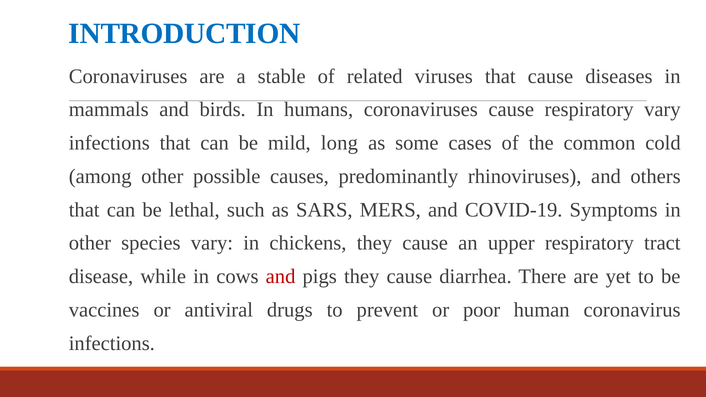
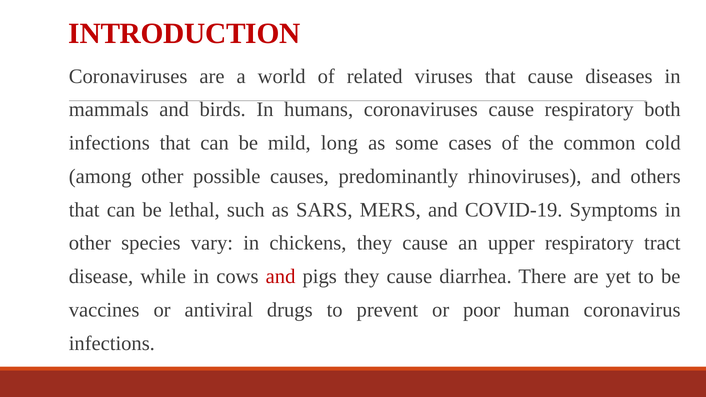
INTRODUCTION colour: blue -> red (184, 34)
stable: stable -> world (282, 76)
respiratory vary: vary -> both (662, 110)
